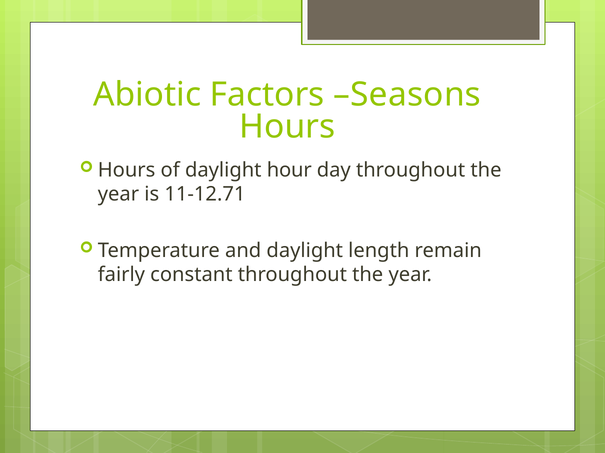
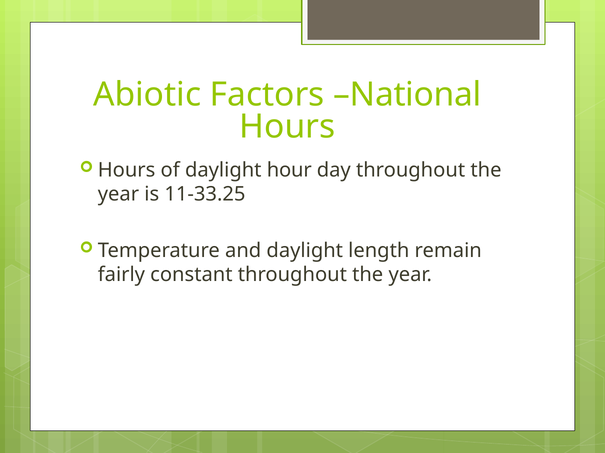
Seasons: Seasons -> National (407, 95)
11-12.71: 11-12.71 -> 11-33.25 (205, 194)
